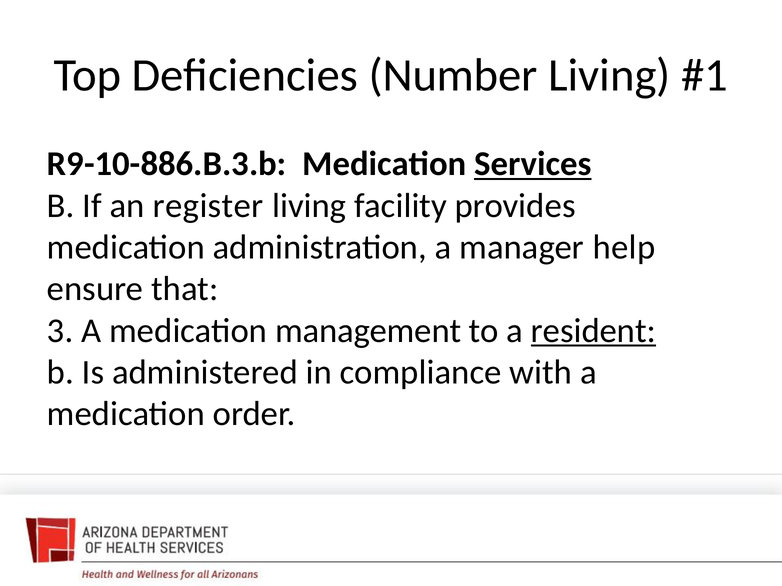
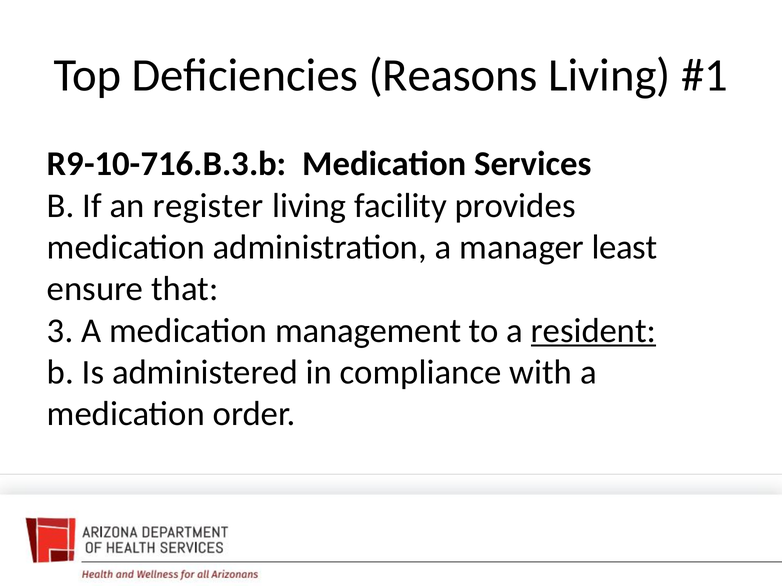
Number: Number -> Reasons (453, 76)
R9-10-886.B.3.b: R9-10-886.B.3.b -> R9-10-716.B.3.b (167, 164)
Services underline: present -> none (533, 164)
help: help -> least (624, 247)
